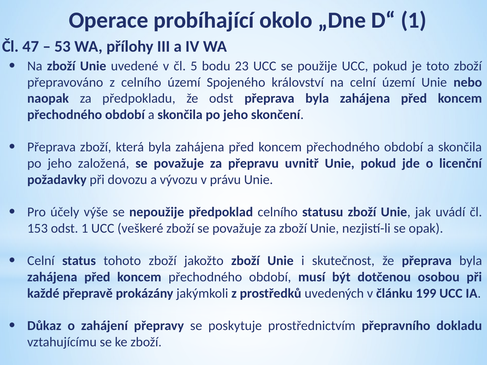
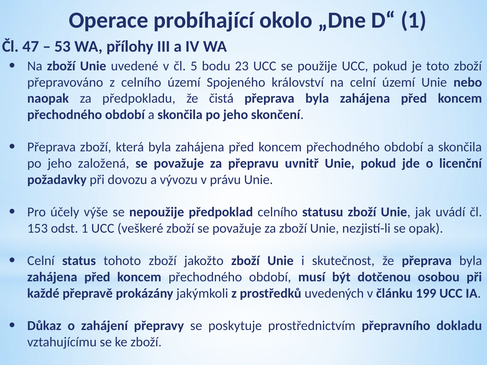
že odst: odst -> čistá (221, 99)
